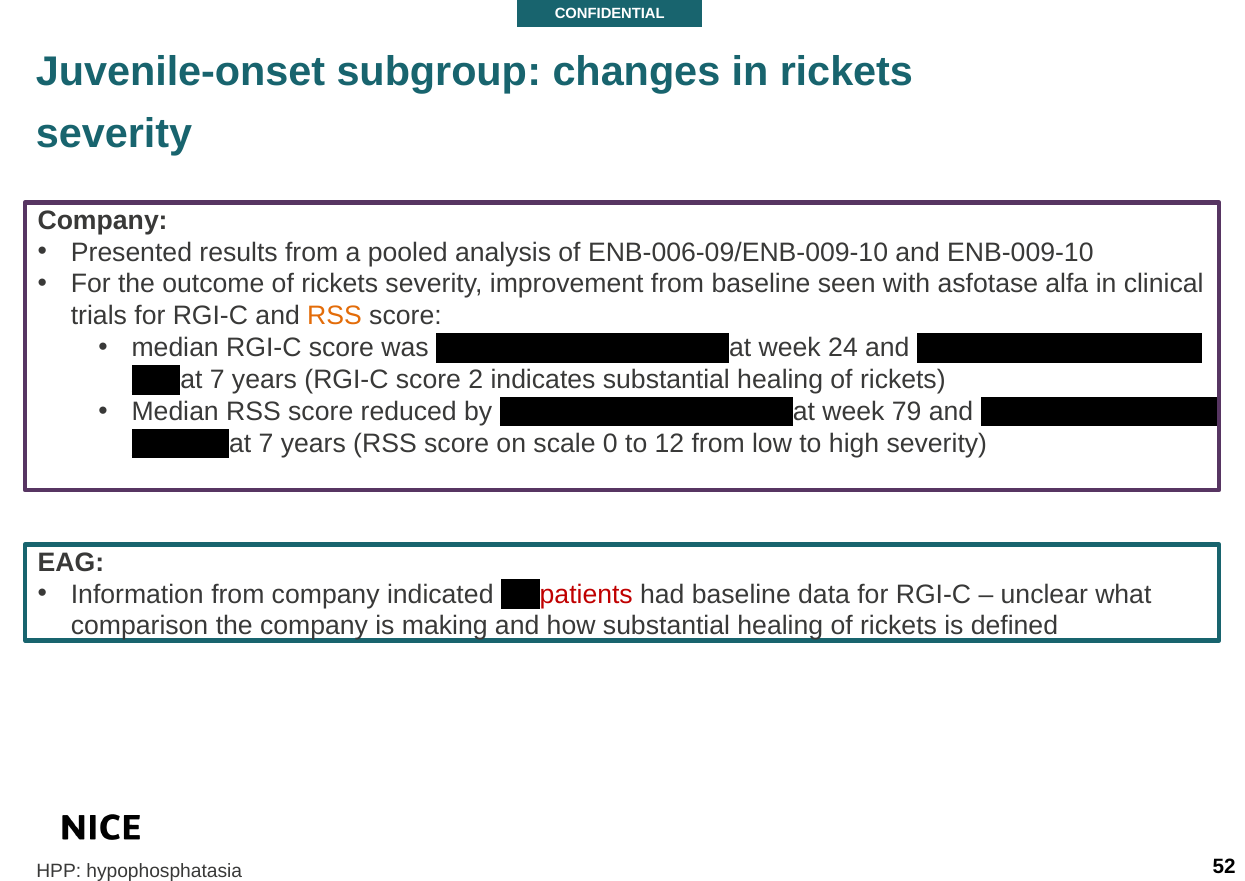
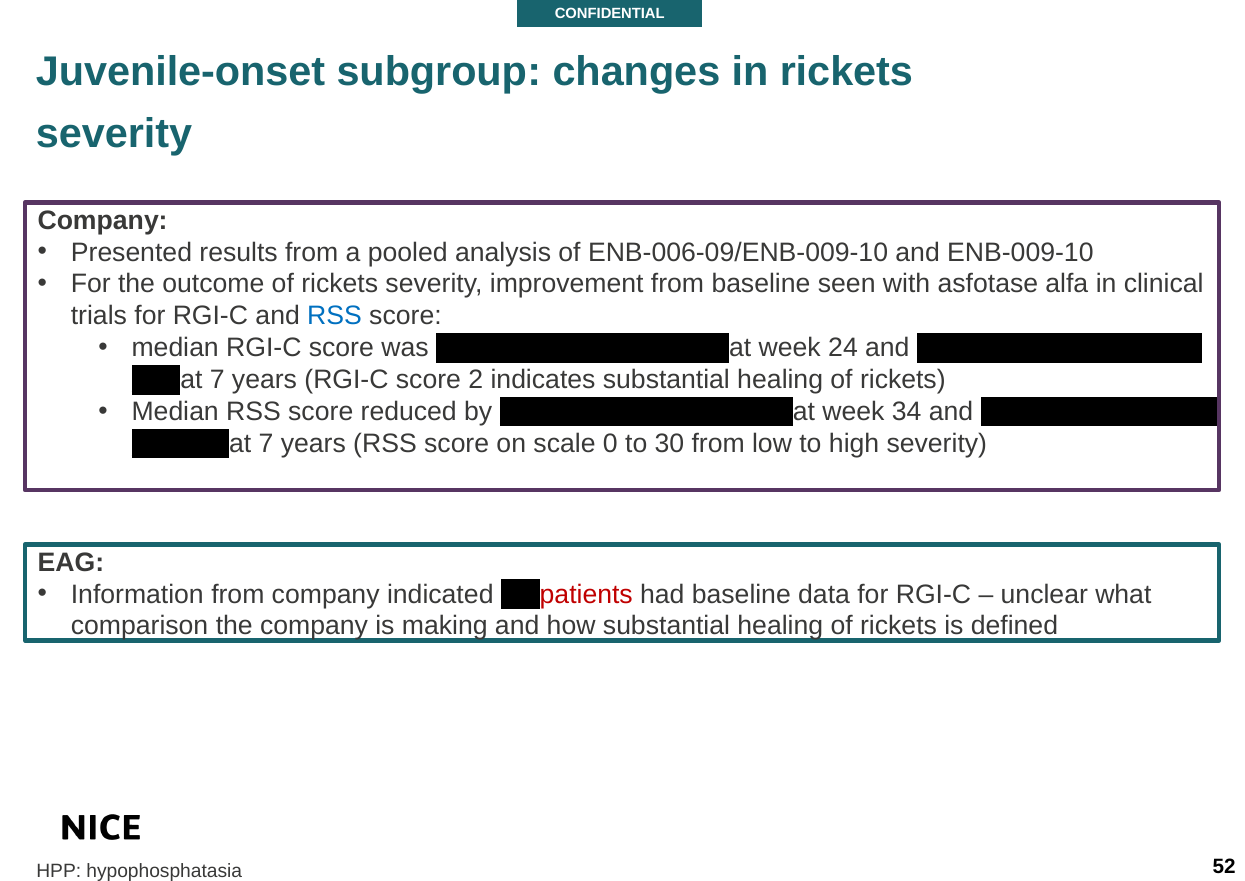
RSS colour: orange -> blue (335, 316)
79: 79 -> 34 (907, 412)
12: 12 -> 30 (669, 444)
